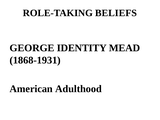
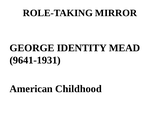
BELIEFS: BELIEFS -> MIRROR (116, 13)
1868-1931: 1868-1931 -> 9641-1931 (35, 60)
Adulthood: Adulthood -> Childhood (78, 89)
